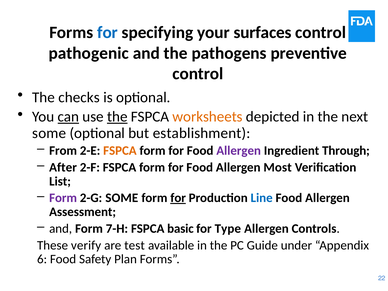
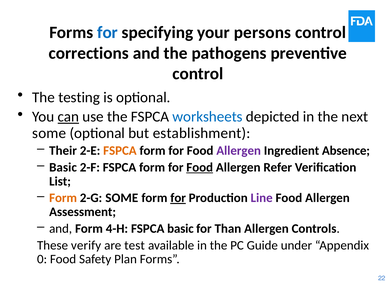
surfaces: surfaces -> persons (262, 32)
pathogenic: pathogenic -> corrections (89, 53)
checks: checks -> testing (79, 97)
the underline: present -> none (117, 117)
worksheets colour: orange -> blue (208, 117)
From: From -> Their (63, 151)
Through: Through -> Absence (346, 151)
After: After -> Basic (63, 167)
Food underline: none -> present (200, 167)
Most: Most -> Refer (278, 167)
Form colour: purple -> orange (63, 198)
Line colour: blue -> purple (262, 198)
7-H: 7-H -> 4-H (117, 229)
Type: Type -> Than (228, 229)
6: 6 -> 0 (42, 259)
